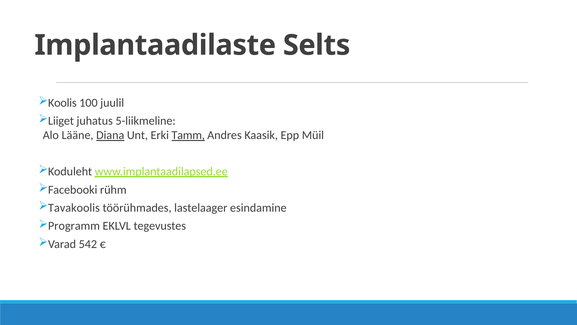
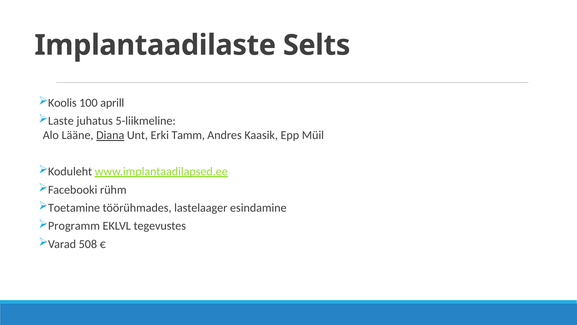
juulil: juulil -> aprill (112, 103)
Liiget: Liiget -> Laste (61, 121)
Tamm underline: present -> none (188, 135)
Tavakoolis: Tavakoolis -> Toetamine (74, 208)
542: 542 -> 508 (88, 244)
